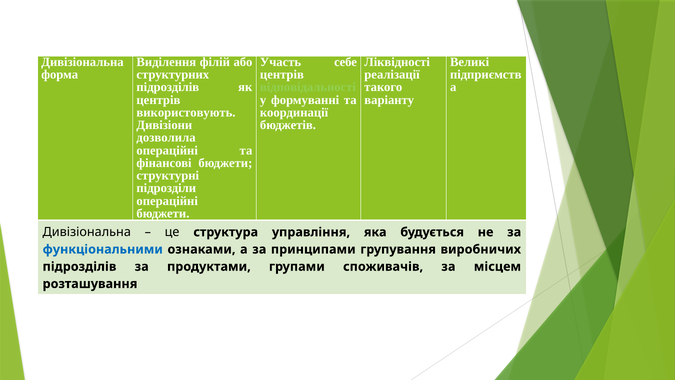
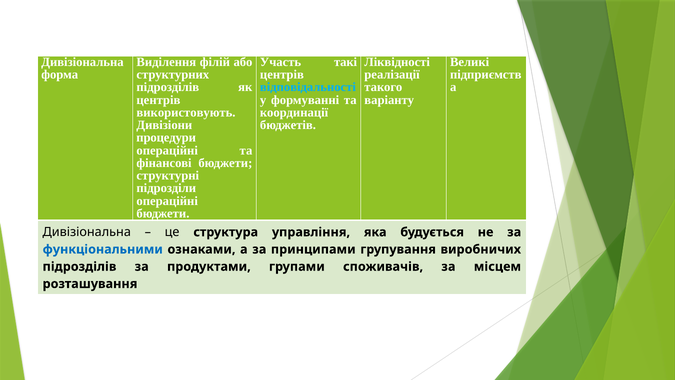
себе: себе -> такі (346, 62)
відповідальності colour: light green -> light blue (308, 87)
дозволила: дозволила -> процедури (166, 138)
